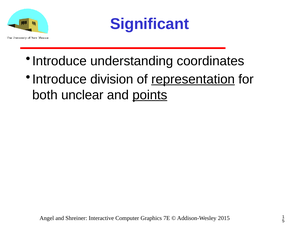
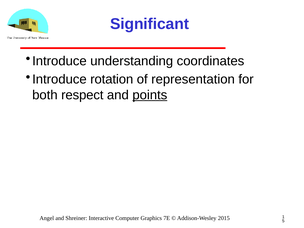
division: division -> rotation (112, 79)
representation underline: present -> none (193, 79)
unclear: unclear -> respect (82, 95)
